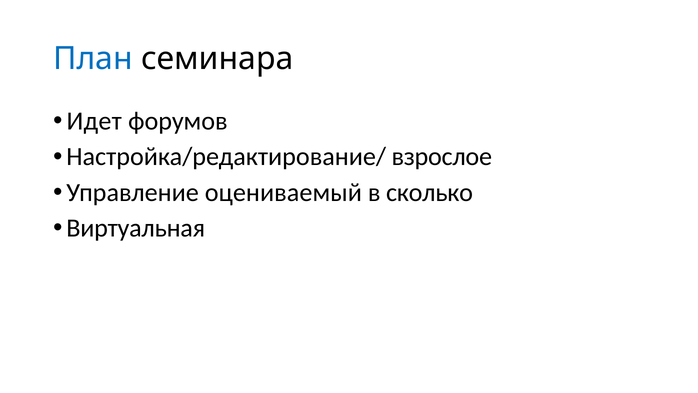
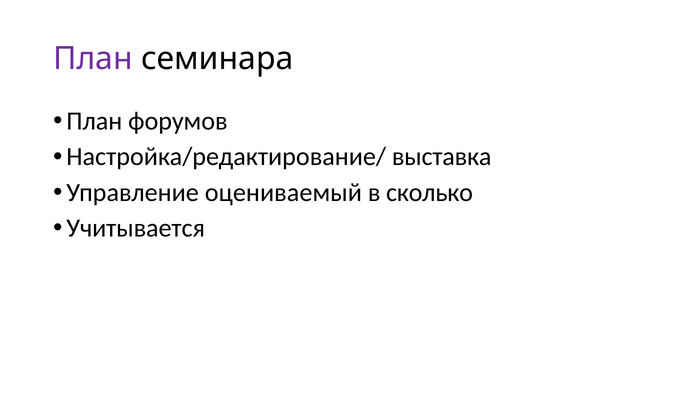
План colour: blue -> purple (93, 59)
Идет: Идет -> План (94, 121)
взрослое: взрослое -> выставка (442, 157)
Виртуальная: Виртуальная -> Учитывается (136, 228)
